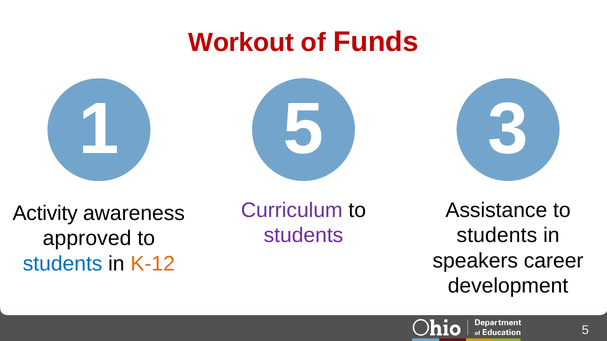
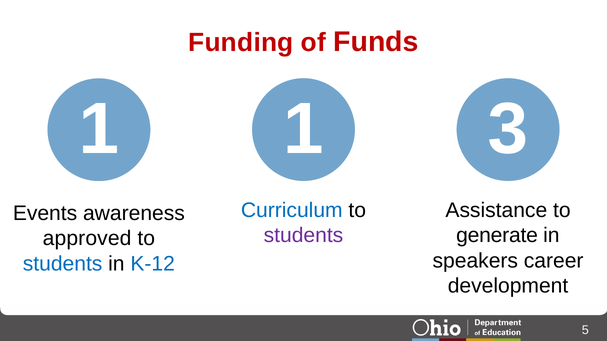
Workout: Workout -> Funding (241, 43)
1 5: 5 -> 1 (303, 129)
Curriculum colour: purple -> blue (292, 211)
Activity: Activity -> Events (45, 214)
students: students -> generate (497, 236)
K-12 colour: orange -> blue (153, 264)
